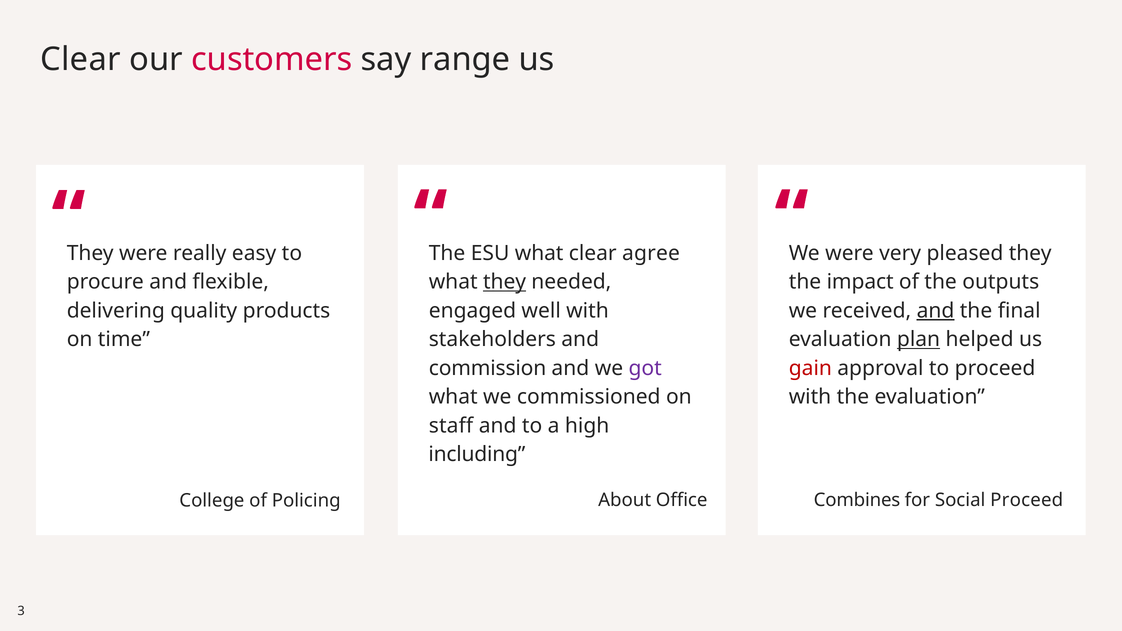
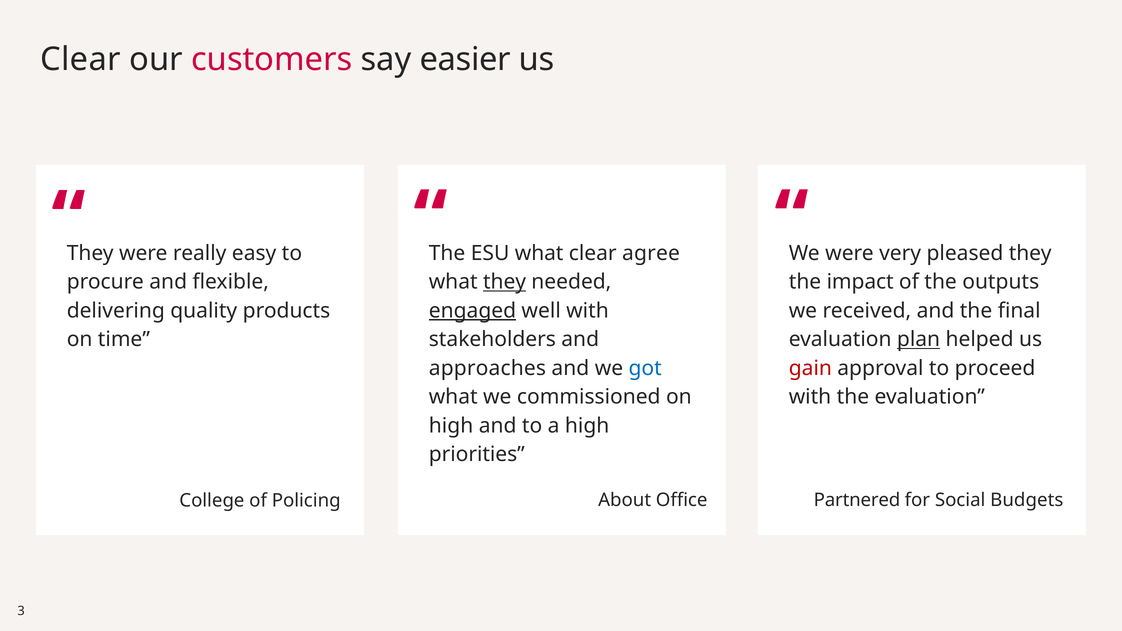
range: range -> easier (465, 60)
engaged underline: none -> present (472, 311)
and underline: present -> none (936, 311)
commission: commission -> approaches (487, 368)
got colour: purple -> blue (645, 368)
staff: staff -> high (451, 426)
including: including -> priorities (477, 455)
Combines: Combines -> Partnered (857, 500)
Social Proceed: Proceed -> Budgets (1027, 500)
